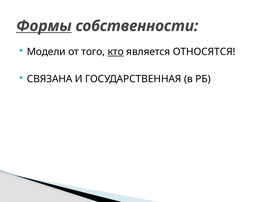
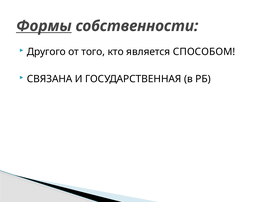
Модели: Модели -> Другого (46, 52)
кто underline: present -> none (116, 52)
ОТНОСЯТСЯ: ОТНОСЯТСЯ -> СПОСОБОМ (204, 52)
